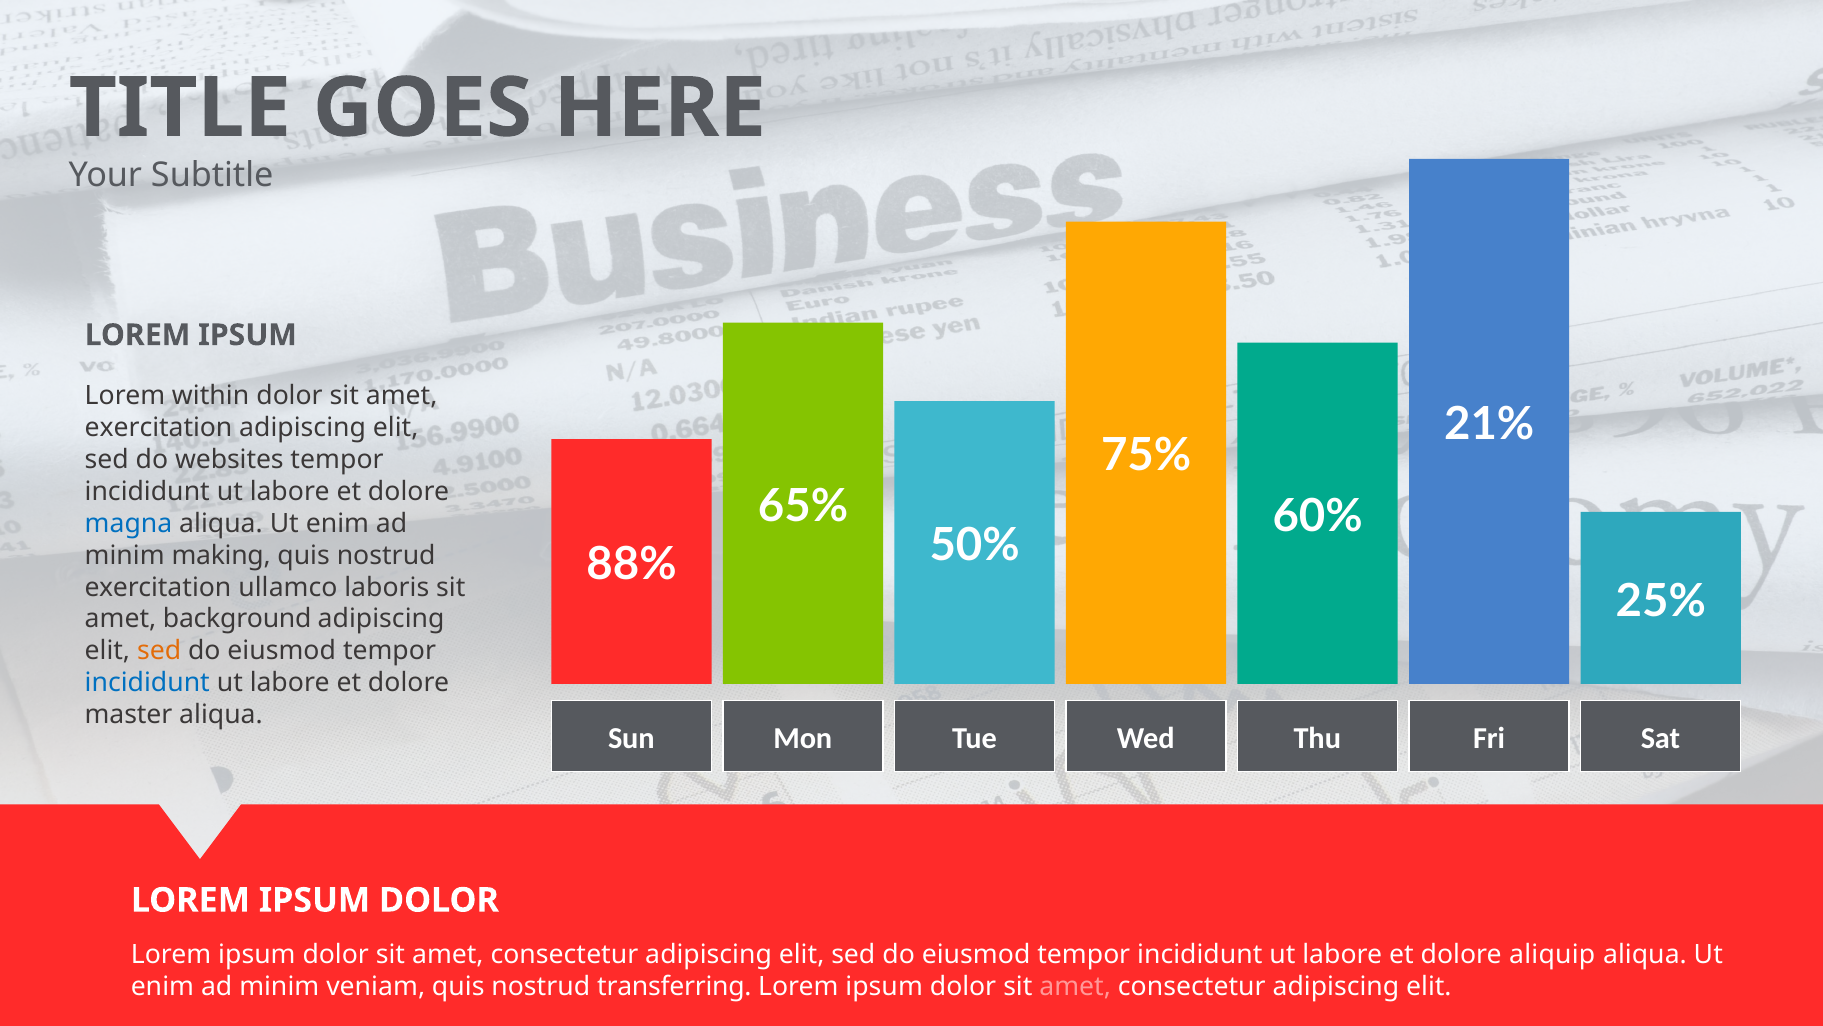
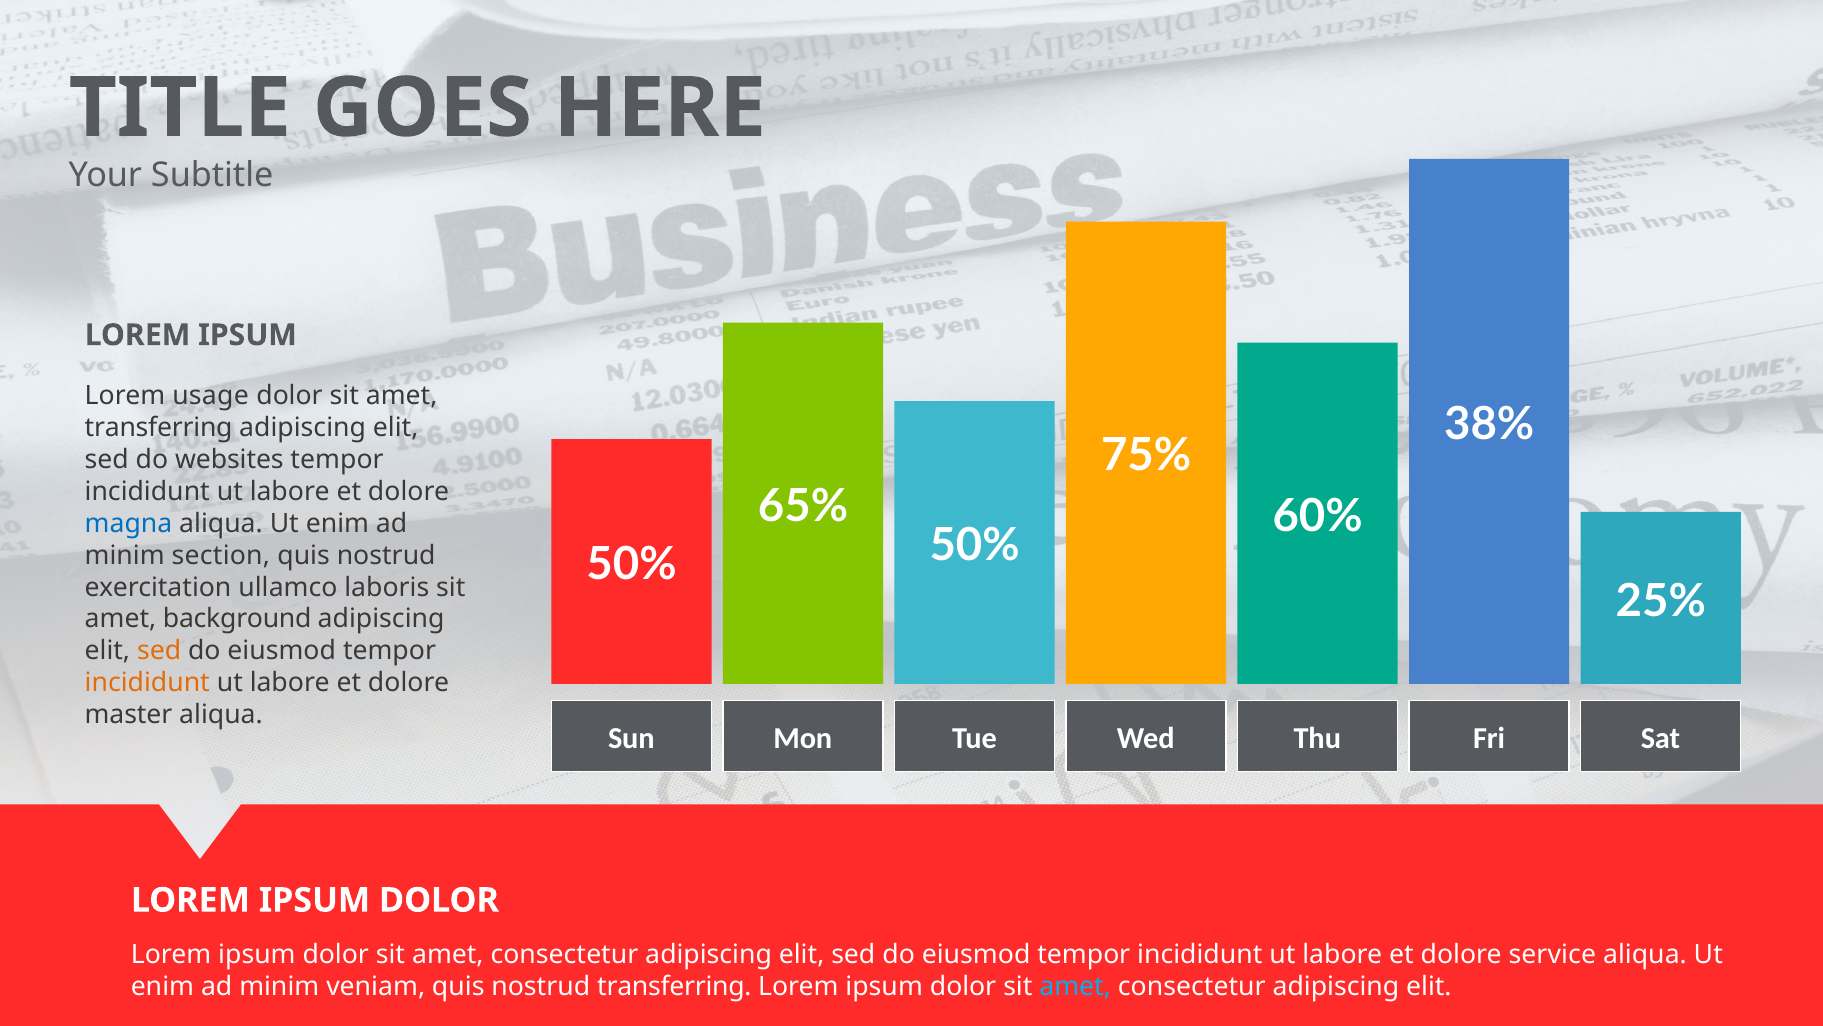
within: within -> usage (211, 395)
21%: 21% -> 38% (1489, 424)
exercitation: exercitation -> transferring (159, 427)
88%: 88% -> 50% (632, 564)
making: making -> section (221, 555)
incididunt colour: blue -> orange (147, 683)
aliquip: aliquip -> service (1552, 954)
amet colour: pink -> light blue (1075, 986)
